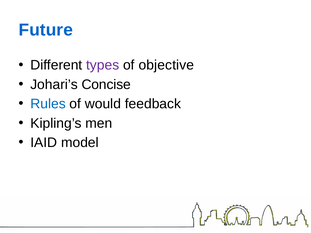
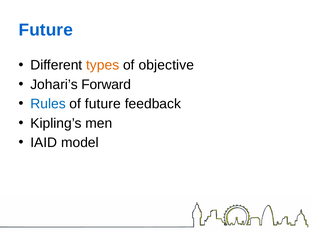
types colour: purple -> orange (103, 65)
Concise: Concise -> Forward (106, 85)
of would: would -> future (103, 104)
